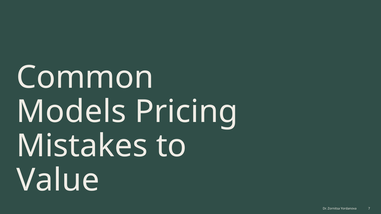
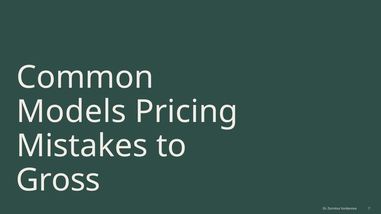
Value: Value -> Gross (58, 180)
